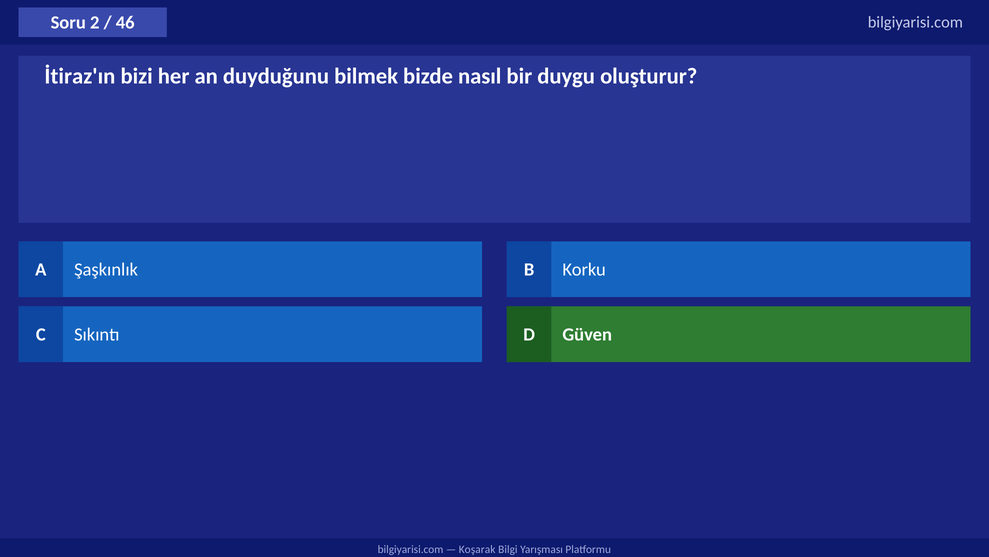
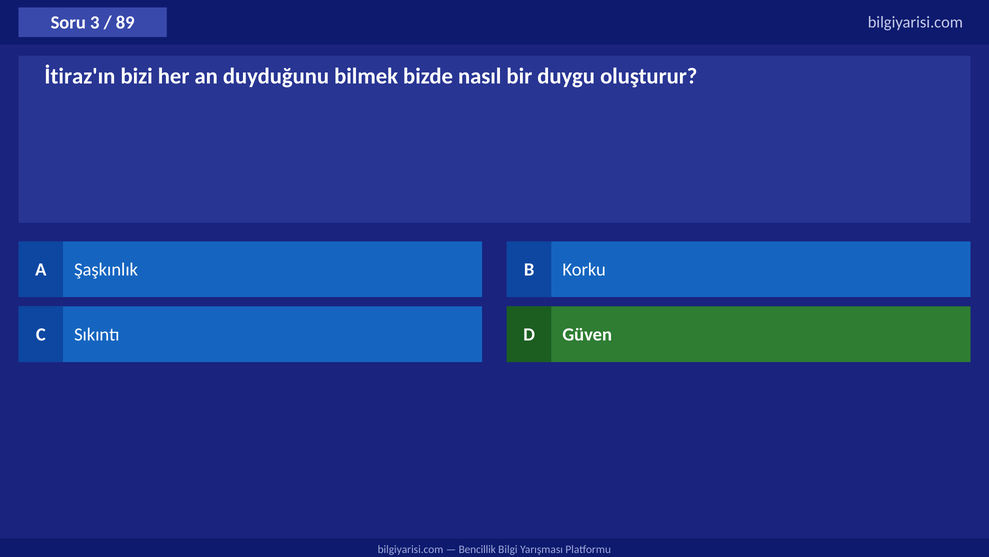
2: 2 -> 3 (95, 23)
46: 46 -> 89 (125, 23)
Koşarak: Koşarak -> Bencillik (477, 549)
